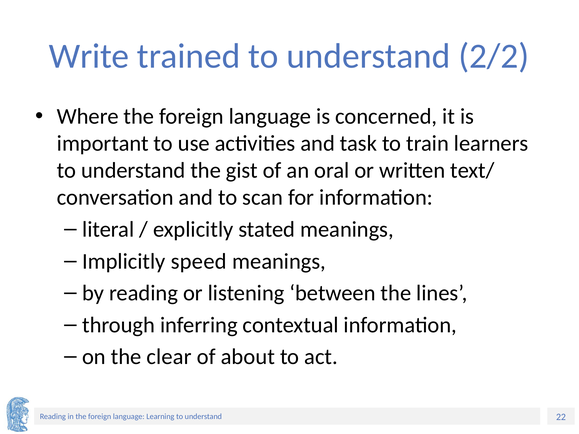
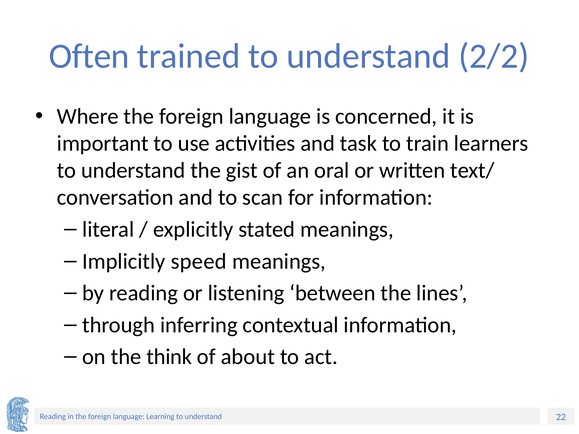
Write: Write -> Often (89, 56)
clear: clear -> think (169, 357)
